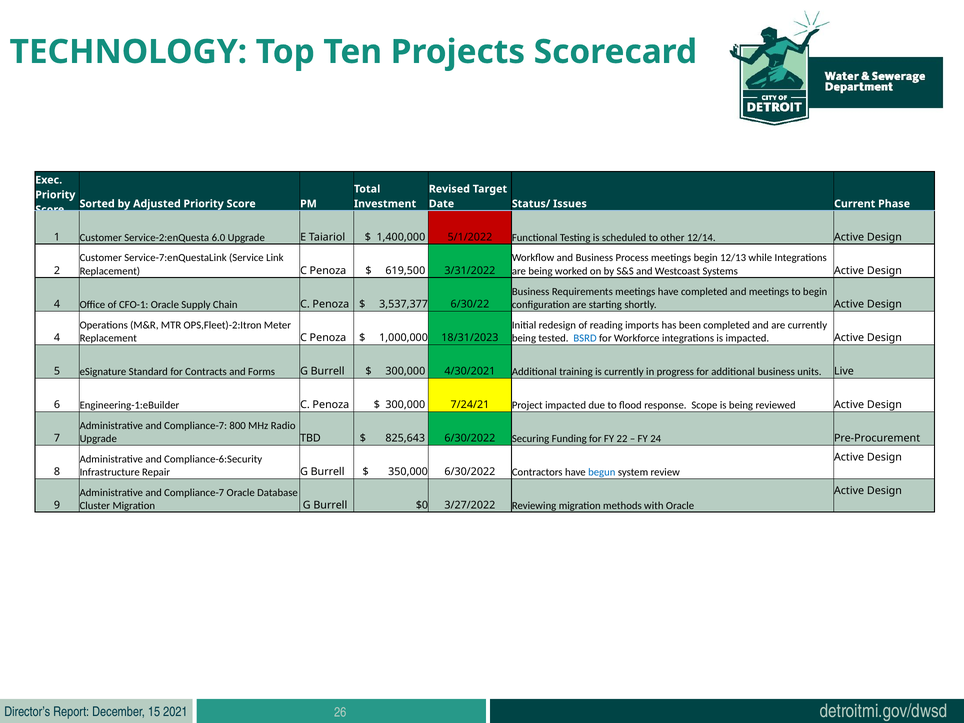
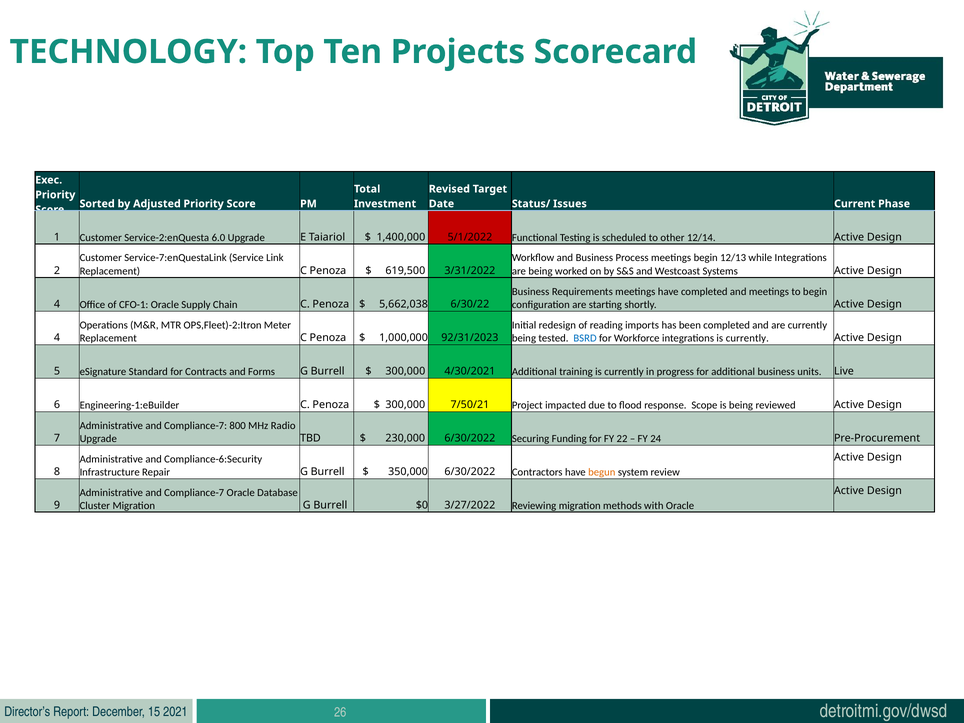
3,537,377: 3,537,377 -> 5,662,038 (404, 304)
18/31/2023: 18/31/2023 -> 92/31/2023 (470, 338)
integrations is impacted: impacted -> currently (747, 338)
7/24/21: 7/24/21 -> 7/50/21 (470, 405)
825,643: 825,643 -> 230,000 (405, 438)
begun colour: blue -> orange (602, 472)
